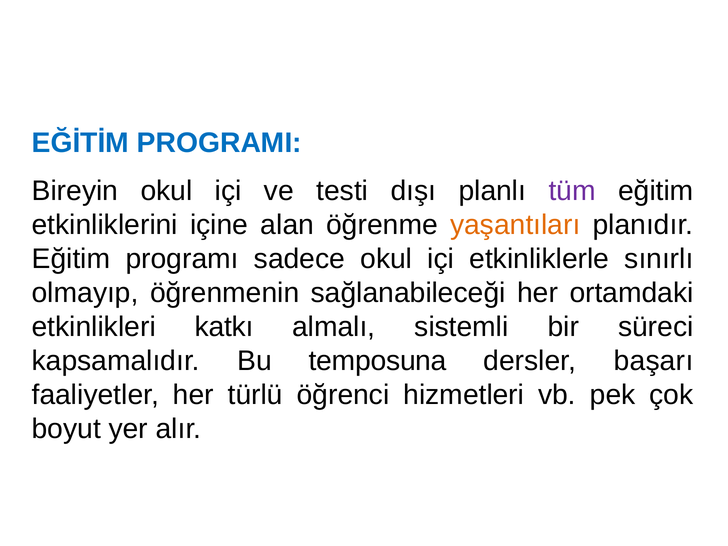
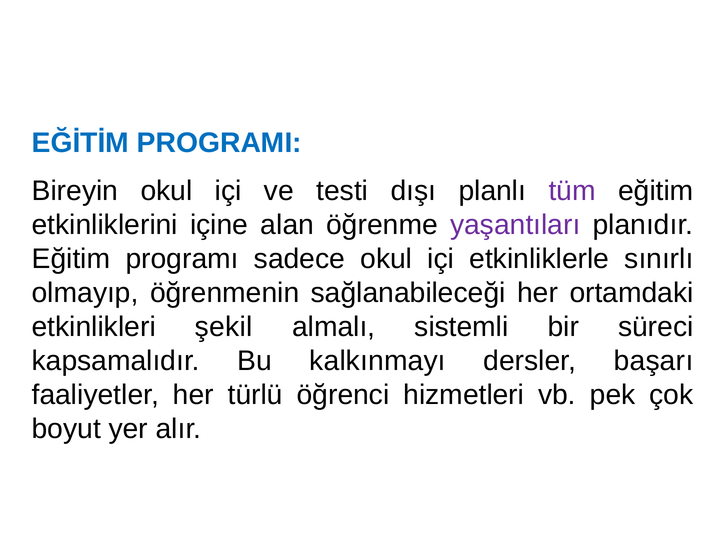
yaşantıları colour: orange -> purple (515, 225)
katkı: katkı -> şekil (224, 327)
temposuna: temposuna -> kalkınmayı (378, 361)
